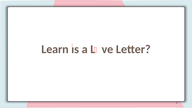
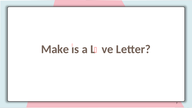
Learn: Learn -> Make (55, 49)
